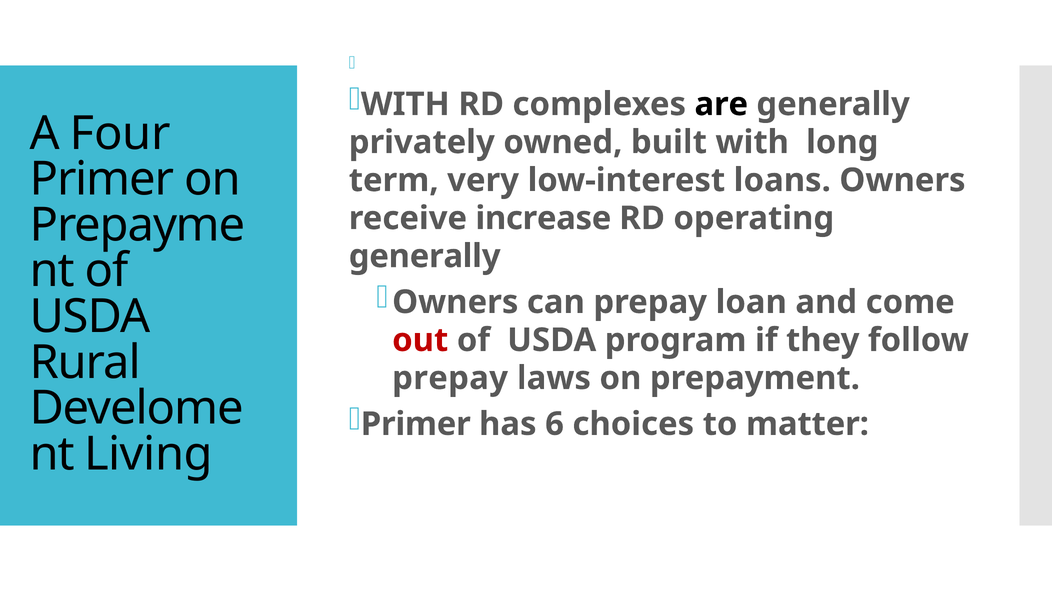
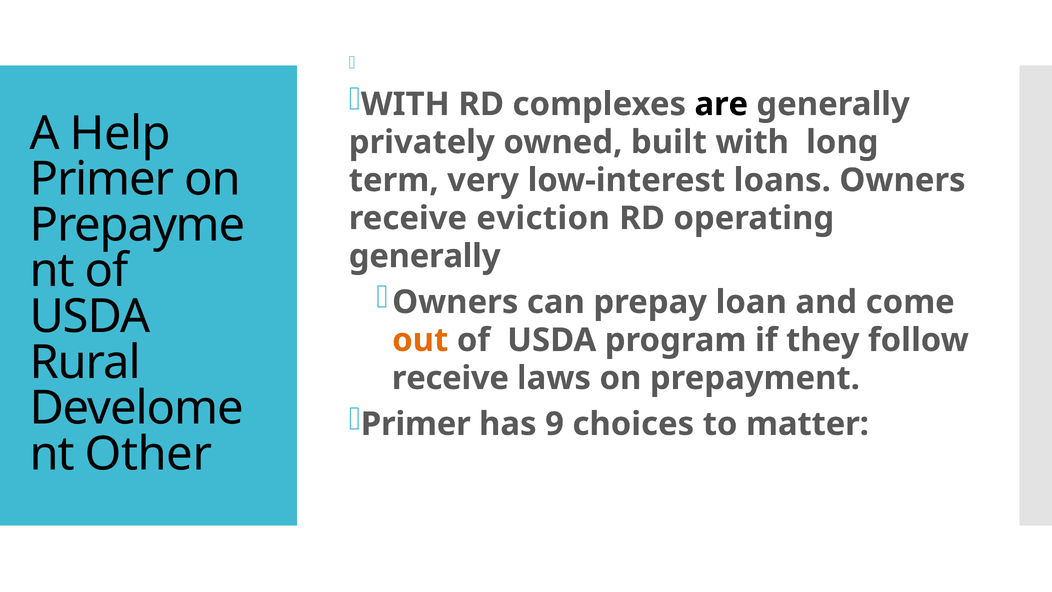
Four: Four -> Help (120, 133)
increase: increase -> eviction (543, 218)
out colour: red -> orange (420, 340)
prepay: prepay -> receive (450, 378)
6: 6 -> 9 (555, 424)
Living: Living -> Other (148, 454)
